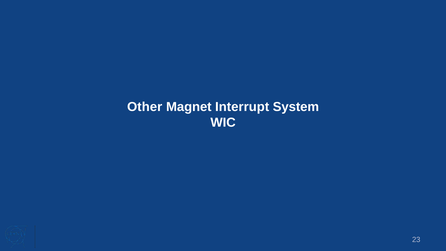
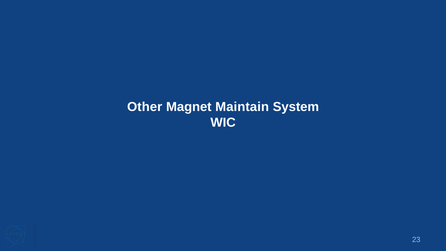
Interrupt: Interrupt -> Maintain (242, 107)
